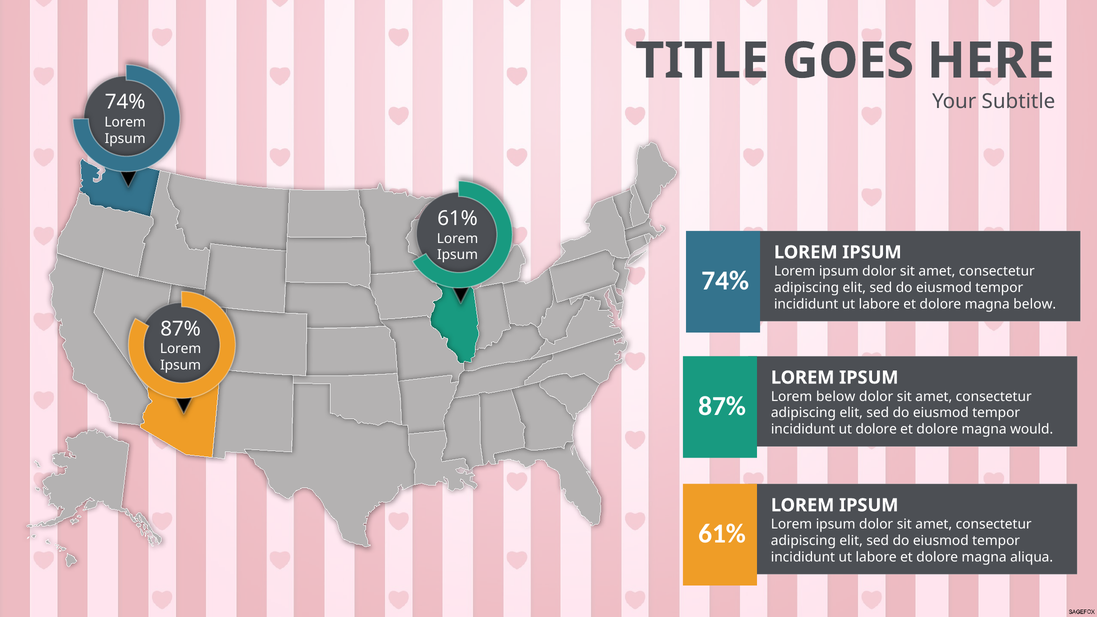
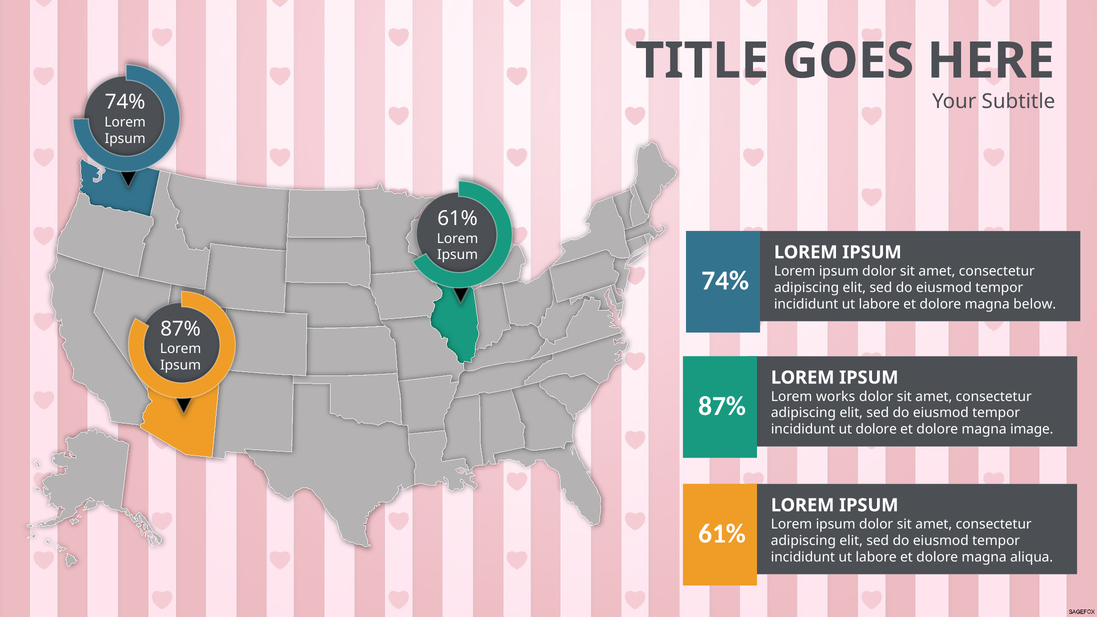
Lorem below: below -> works (836, 397)
would: would -> image (1032, 429)
